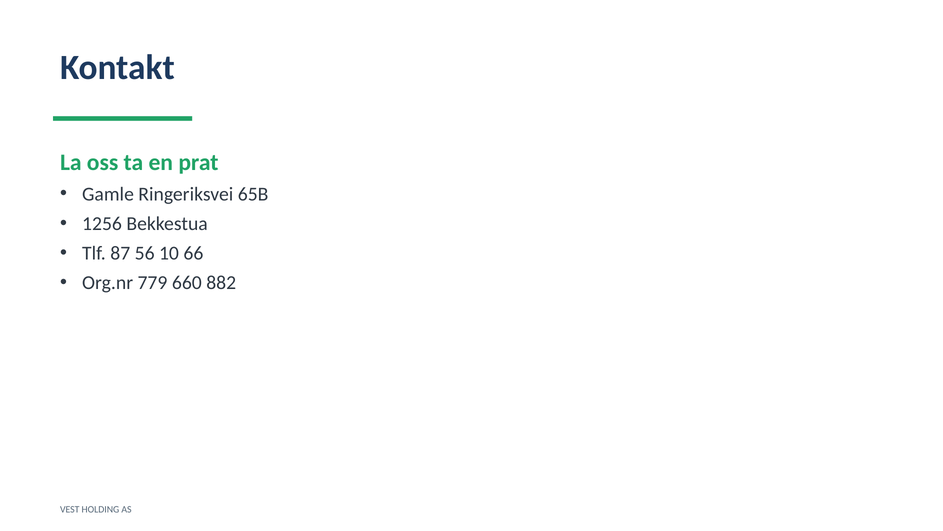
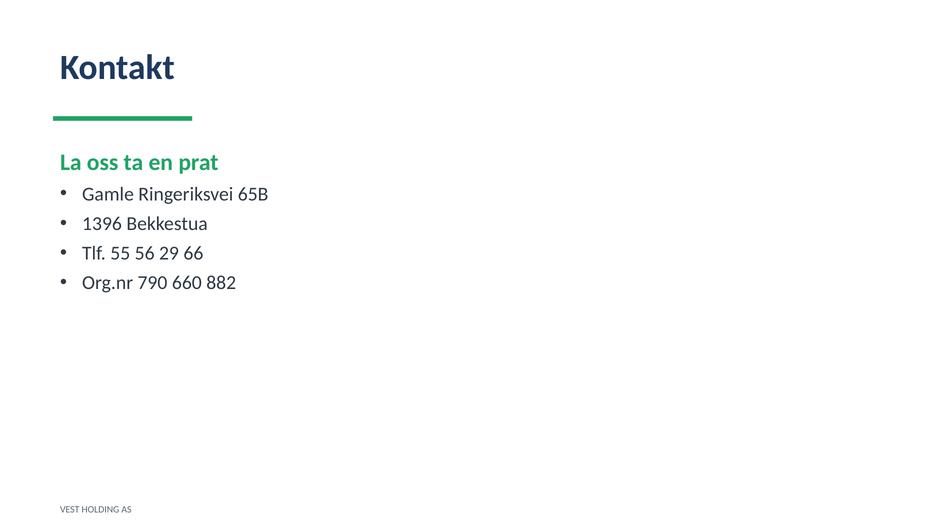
1256: 1256 -> 1396 (102, 223)
87: 87 -> 55 (120, 253)
10: 10 -> 29 (169, 253)
779: 779 -> 790 (152, 282)
